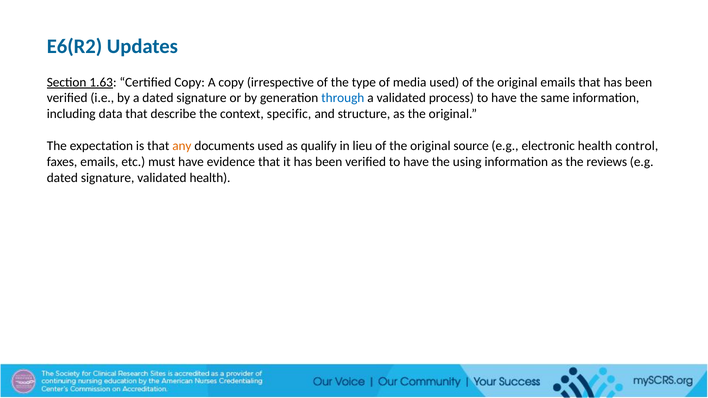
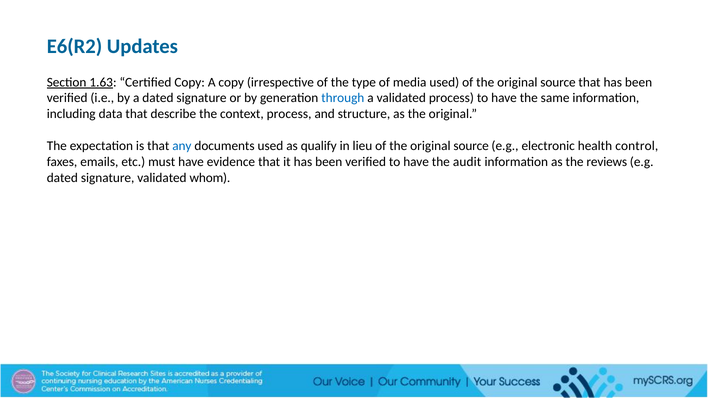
emails: emails -> source (558, 82)
context specific: specific -> process (289, 114)
any colour: orange -> blue (182, 146)
using: using -> audit (467, 162)
validated health: health -> whom (210, 178)
